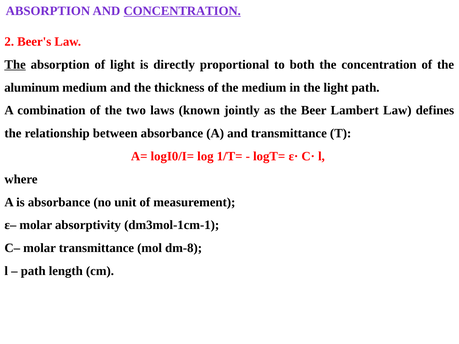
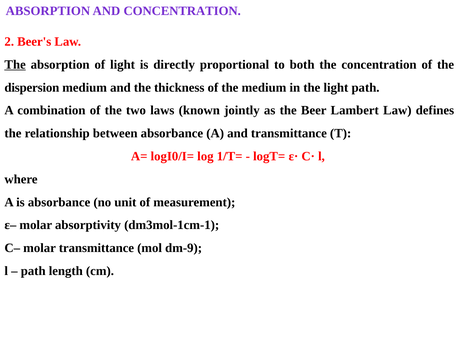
CONCENTRATION underline: present -> none (182, 11)
aluminum: aluminum -> dispersion (32, 88)
dm-8: dm-8 -> dm-9 (184, 248)
